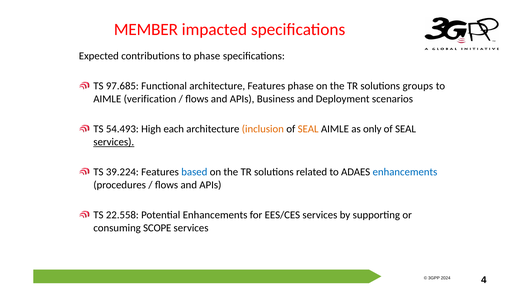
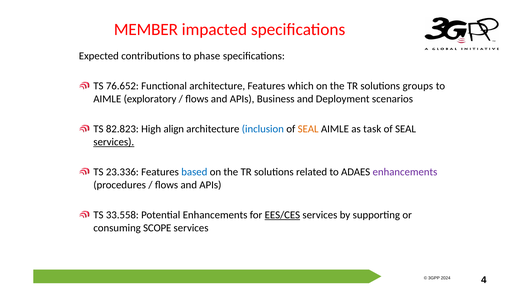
97.685: 97.685 -> 76.652 (122, 86)
Features phase: phase -> which (301, 86)
verification: verification -> exploratory (150, 99)
54.493: 54.493 -> 82.823 (122, 129)
each: each -> align (174, 129)
inclusion colour: orange -> blue (263, 129)
only: only -> task (372, 129)
39.224: 39.224 -> 23.336 (122, 172)
enhancements colour: blue -> purple (405, 172)
22.558: 22.558 -> 33.558 (122, 215)
EES/CES underline: none -> present (282, 215)
